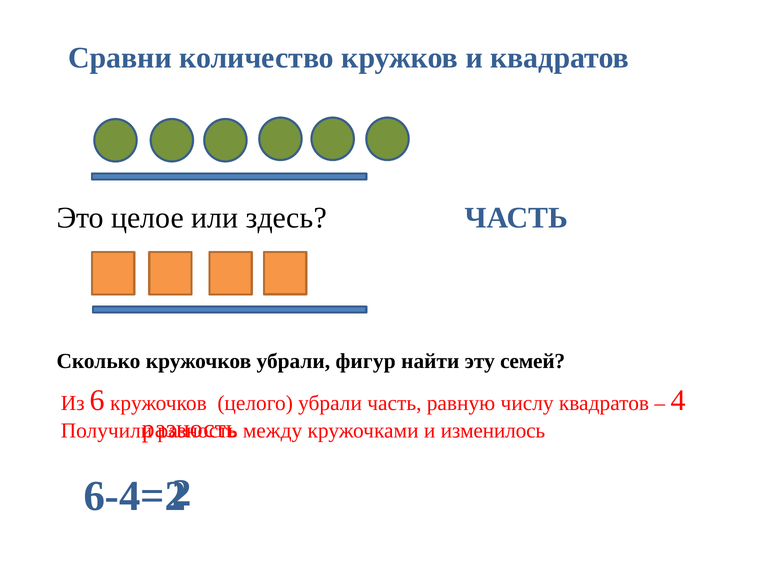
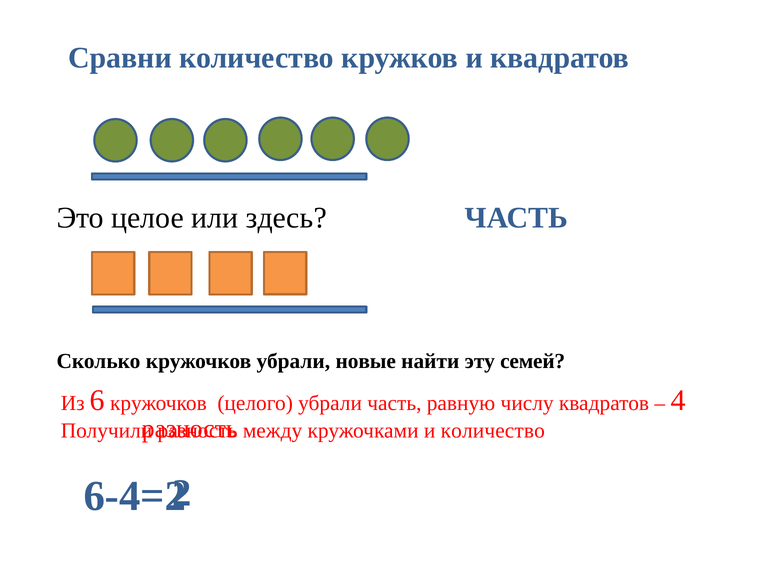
фигур: фигур -> новые (366, 361)
и изменилось: изменилось -> количество (493, 431)
